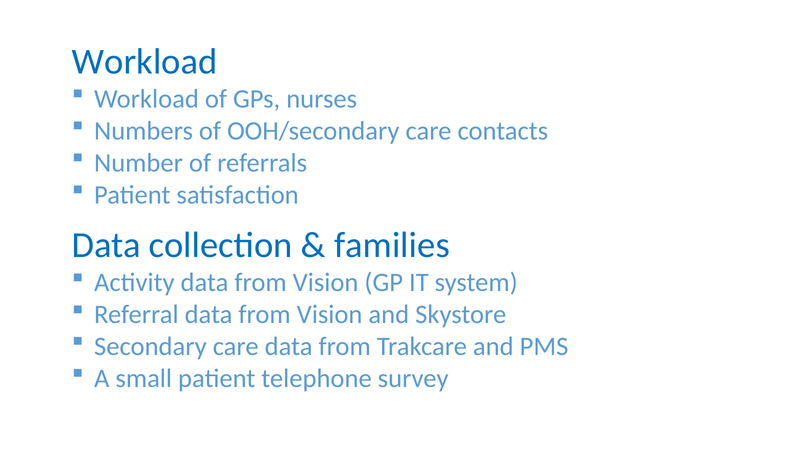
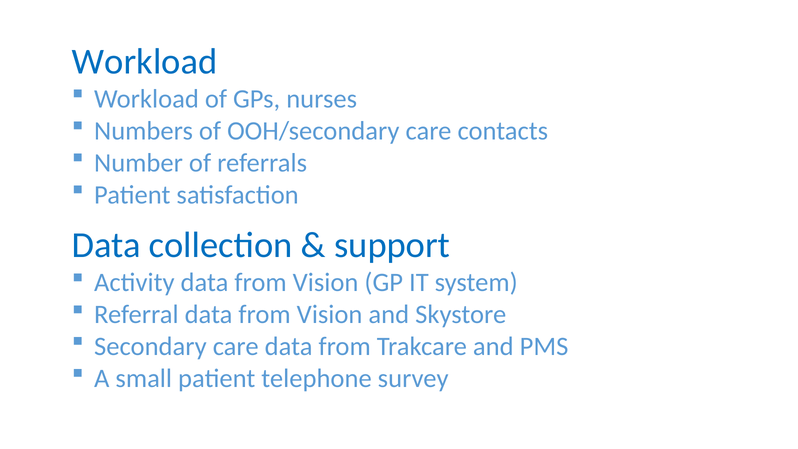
families: families -> support (392, 245)
